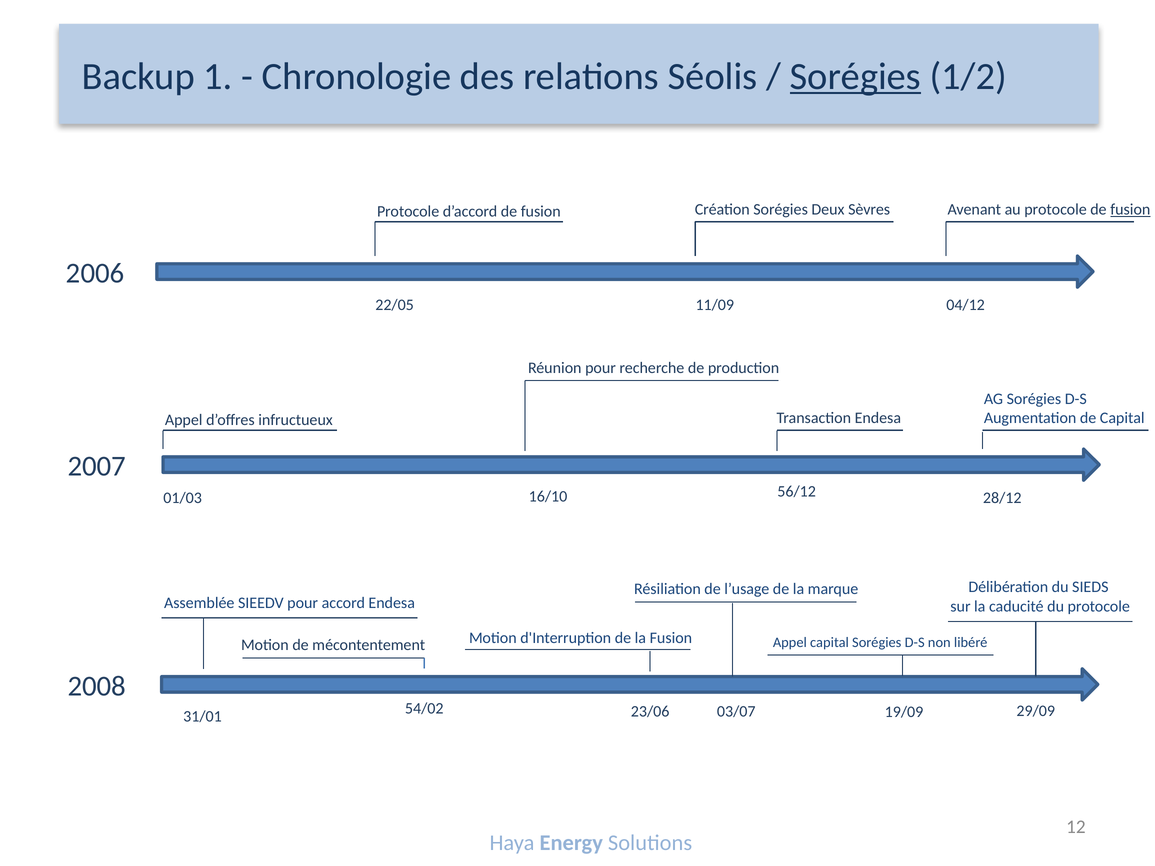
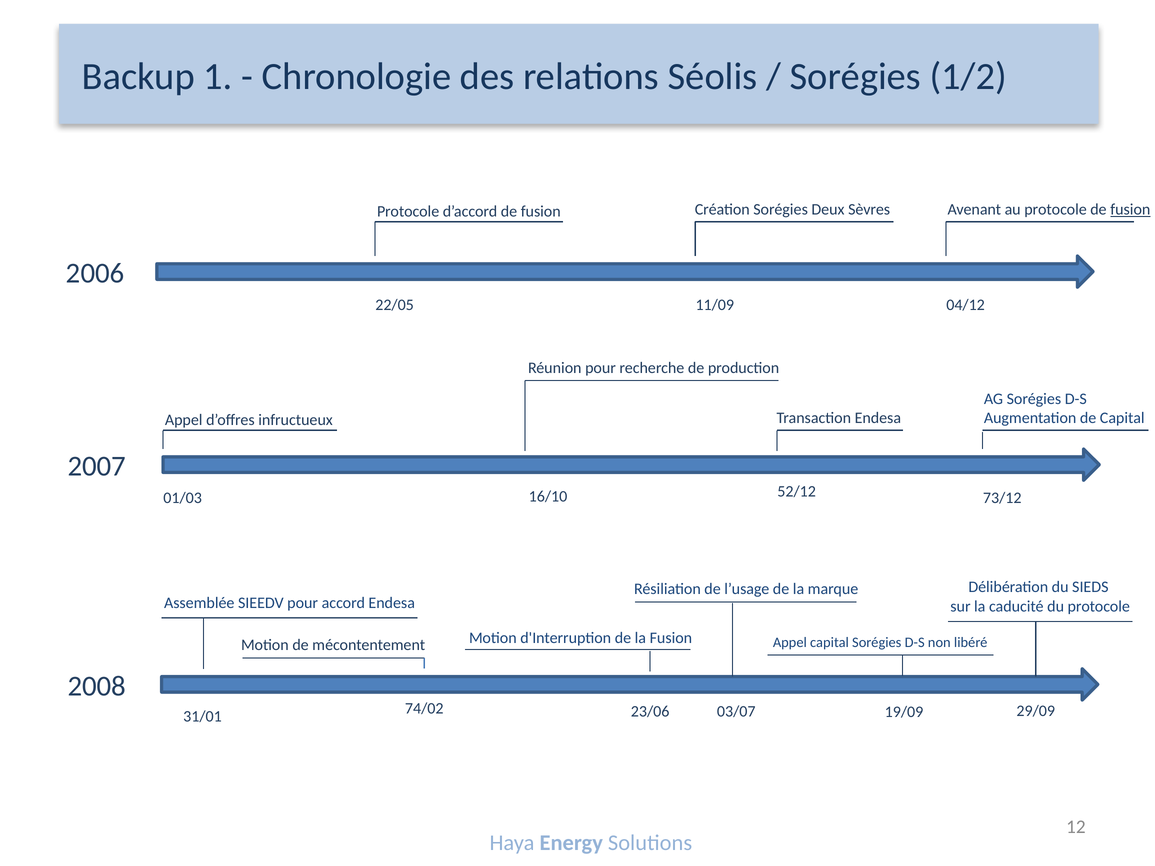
Sorégies underline: present -> none (855, 77)
56/12: 56/12 -> 52/12 (797, 492)
28/12: 28/12 -> 73/12 (1002, 498)
54/02: 54/02 -> 74/02 (424, 709)
